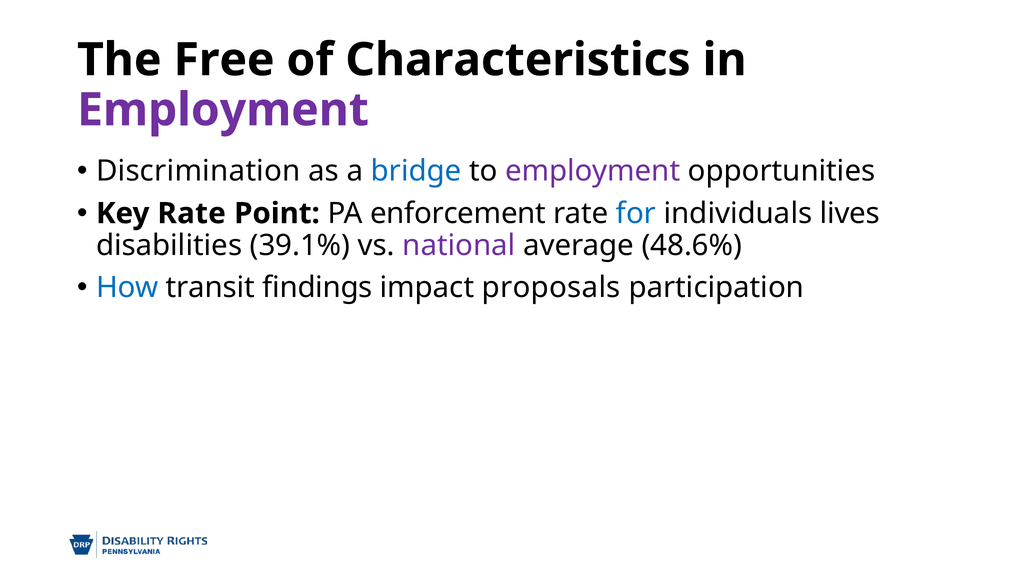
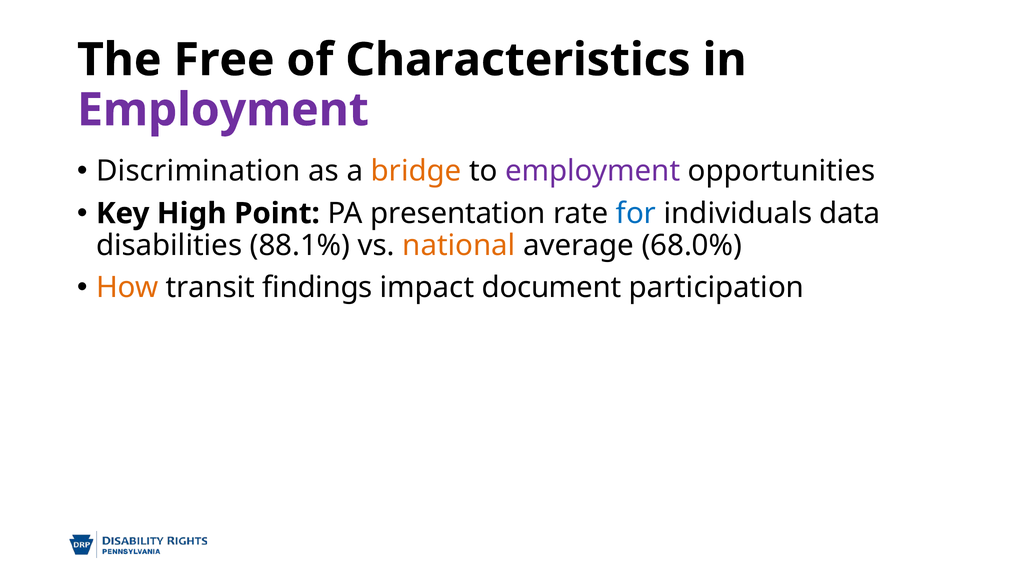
bridge colour: blue -> orange (416, 171)
Key Rate: Rate -> High (192, 213)
enforcement: enforcement -> presentation (458, 213)
lives: lives -> data (850, 213)
39.1%: 39.1% -> 88.1% (300, 245)
national colour: purple -> orange (459, 245)
48.6%: 48.6% -> 68.0% (692, 245)
How colour: blue -> orange (127, 288)
proposals: proposals -> document (552, 288)
